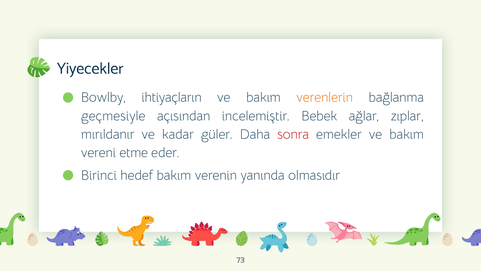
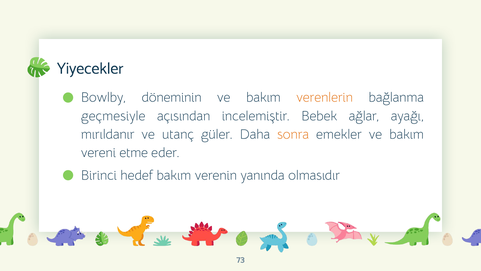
ihtiyaçların: ihtiyaçların -> döneminin (172, 97)
zıplar: zıplar -> ayağı (407, 116)
kadar: kadar -> utanç (178, 134)
sonra colour: red -> orange (293, 134)
